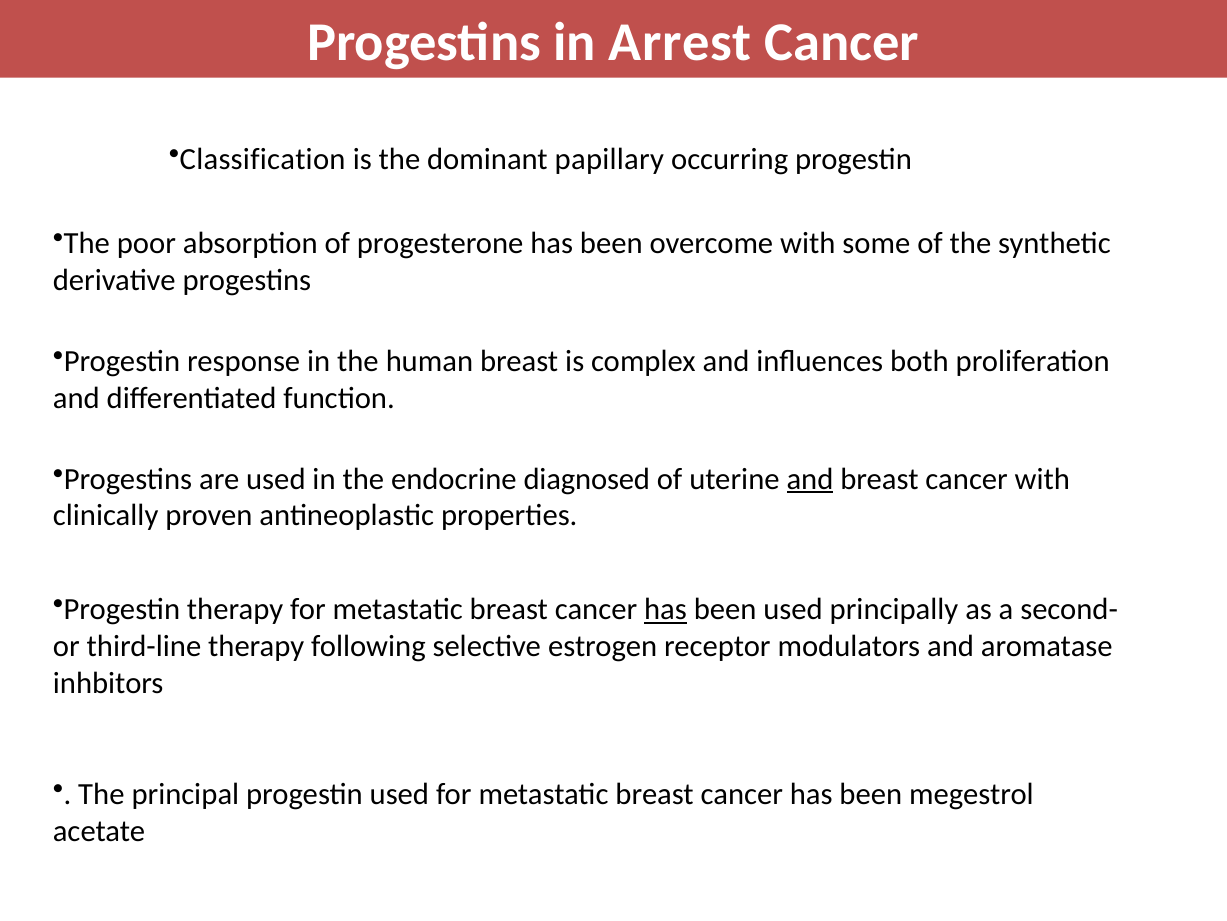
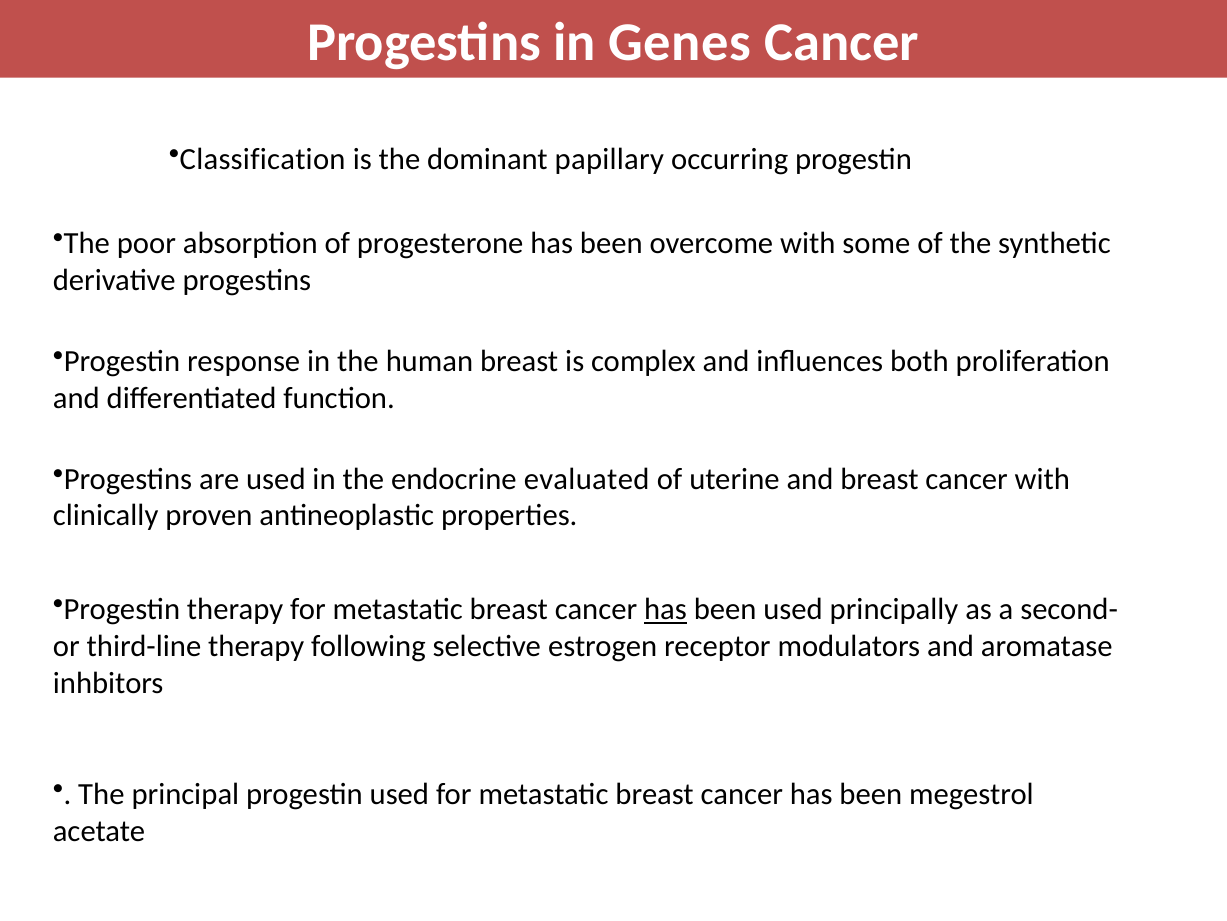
Arrest: Arrest -> Genes (680, 43)
diagnosed: diagnosed -> evaluated (587, 479)
and underline: present -> none (810, 479)
